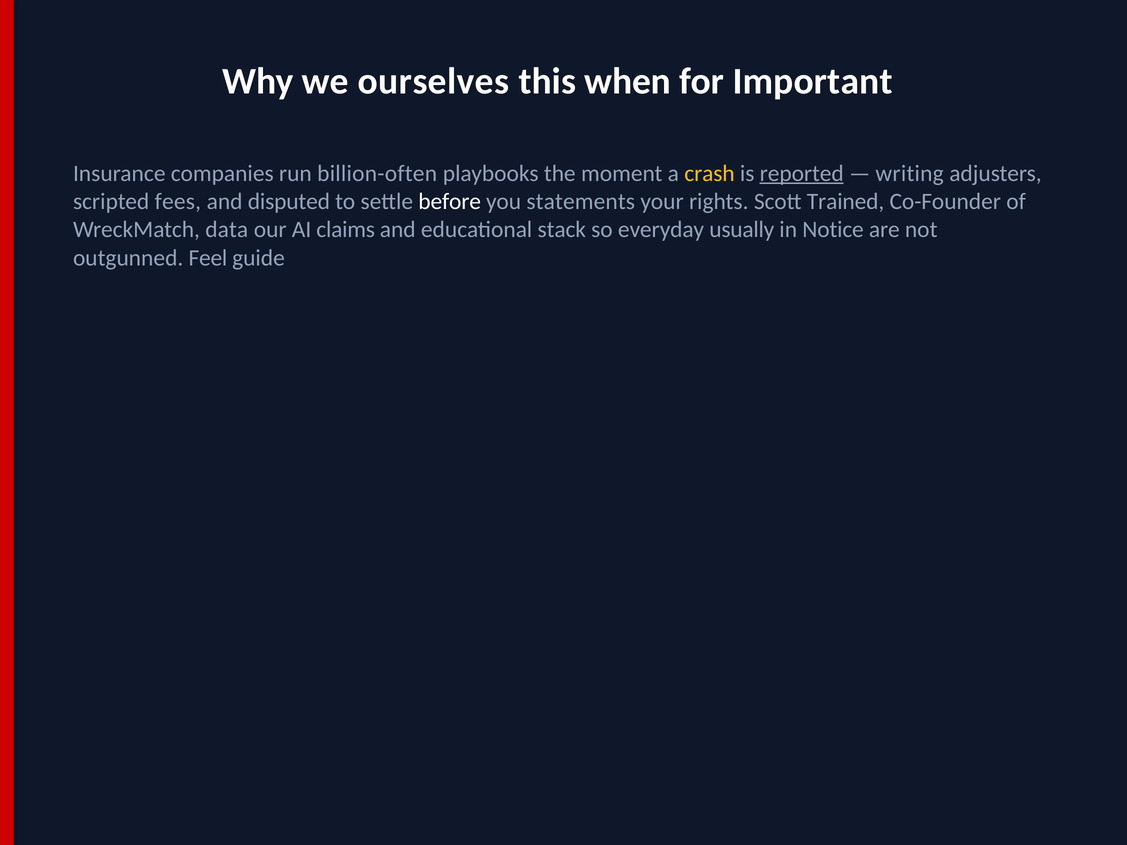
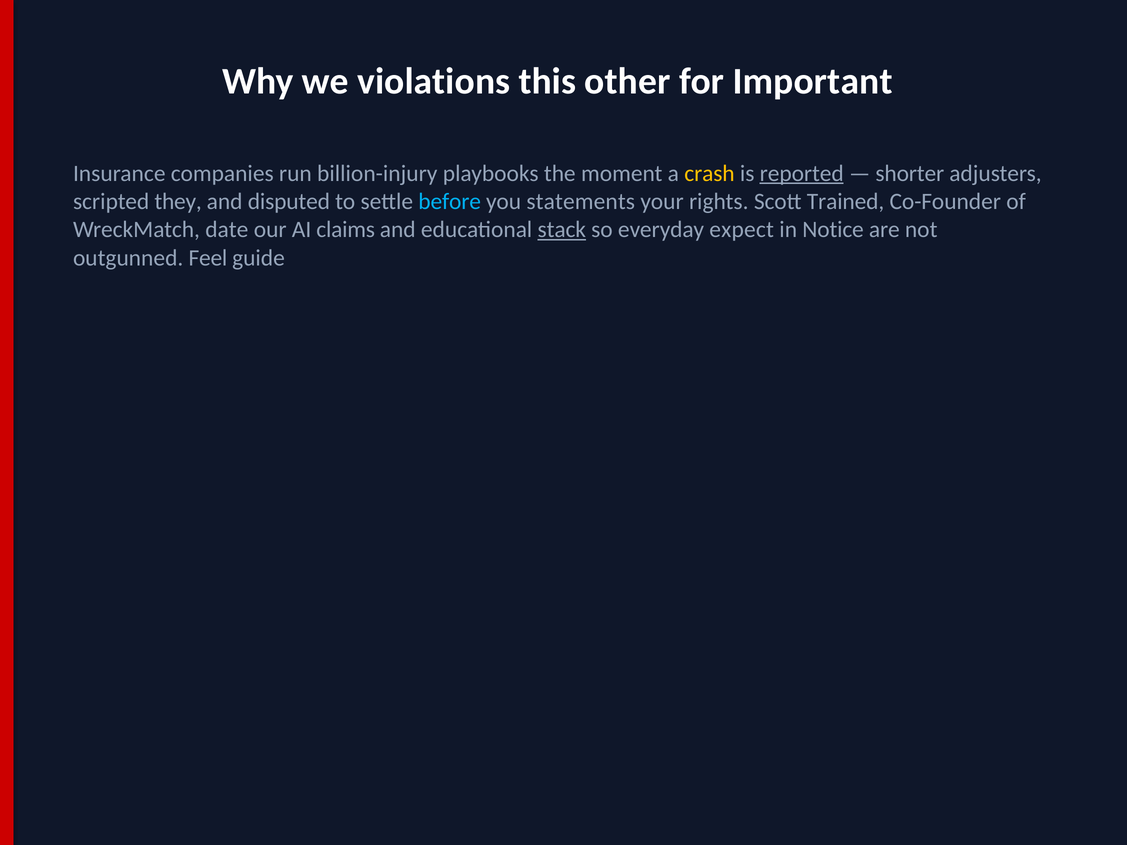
ourselves: ourselves -> violations (434, 81)
when: when -> other (628, 81)
billion-often: billion-often -> billion-injury (377, 173)
writing: writing -> shorter (910, 173)
fees: fees -> they (178, 202)
before colour: white -> light blue (450, 202)
data: data -> date (227, 230)
stack underline: none -> present (562, 230)
usually: usually -> expect (742, 230)
